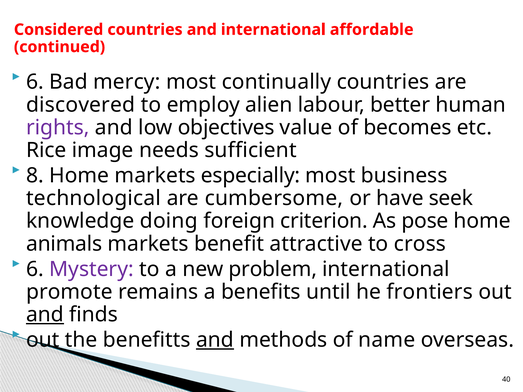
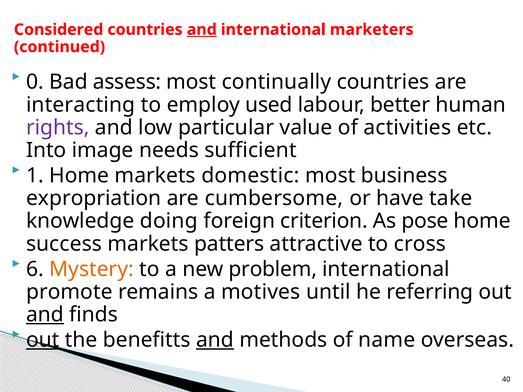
and underline: none -> present (202, 30)
affordable: affordable -> marketers (372, 30)
6: 6 -> 0 (35, 82)
mercy: mercy -> assess (127, 82)
discovered: discovered -> interacting (81, 105)
alien: alien -> used (269, 105)
objectives: objectives -> particular (226, 128)
becomes: becomes -> activities (407, 128)
Rice: Rice -> Into (46, 150)
8: 8 -> 1 (35, 176)
especially: especially -> domestic (250, 176)
technological: technological -> expropriation (94, 198)
seek: seek -> take (451, 198)
animals: animals -> success (64, 244)
benefit: benefit -> patters (229, 244)
Mystery colour: purple -> orange (91, 269)
benefits: benefits -> motives (261, 292)
frontiers: frontiers -> referring (430, 292)
out underline: none -> present (43, 340)
